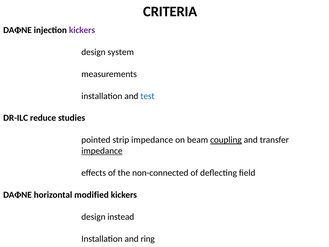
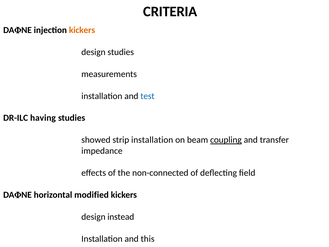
kickers colour: purple -> orange (82, 30)
design system: system -> studies (121, 52)
reduce: reduce -> having (43, 118)
pointed: pointed -> showed (96, 140)
strip impedance: impedance -> installation (152, 140)
impedance underline: present -> none (102, 151)
ring: ring -> this (148, 239)
